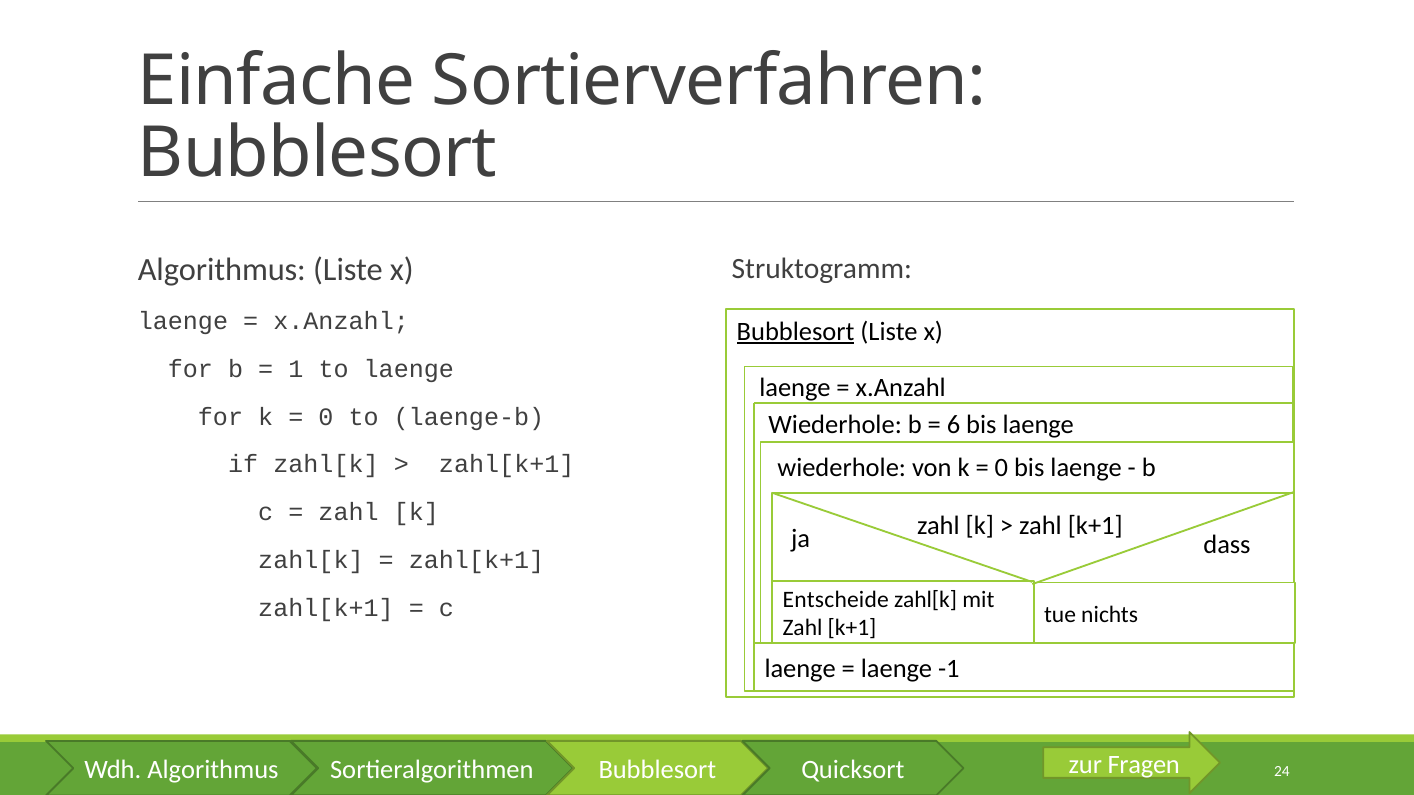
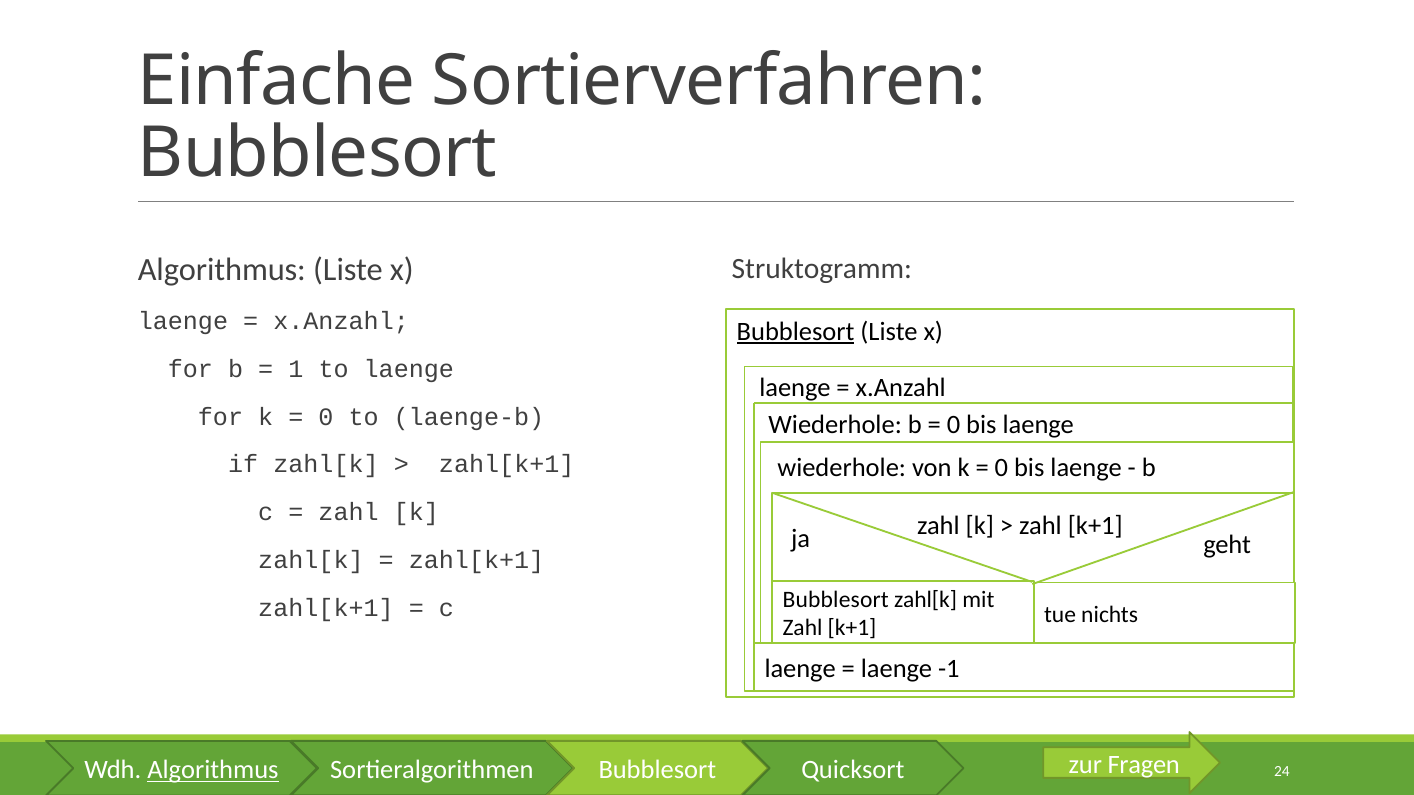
6: 6 -> 0 (954, 425)
dass: dass -> geht (1227, 545)
Entscheide: Entscheide -> Bubblesort (836, 600)
Algorithmus underline: none -> present (213, 770)
